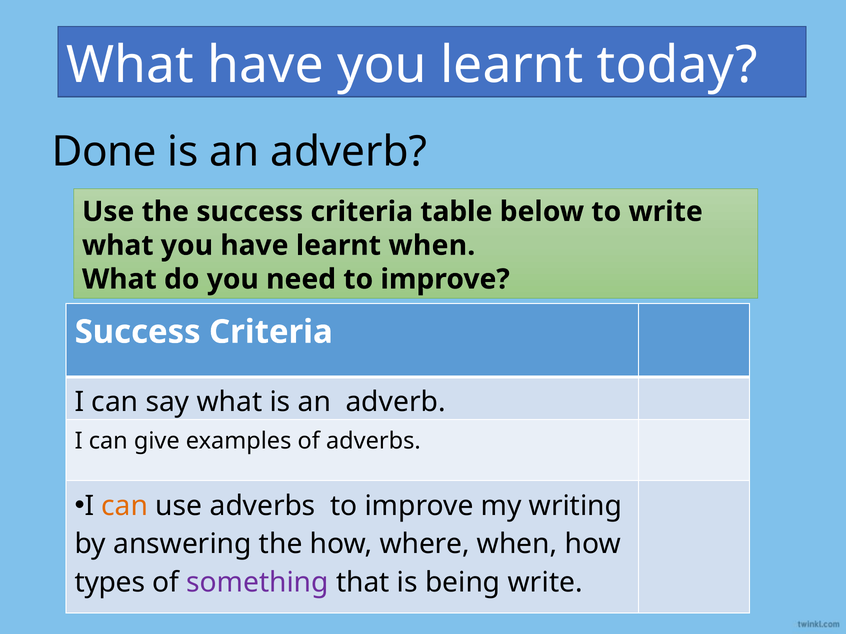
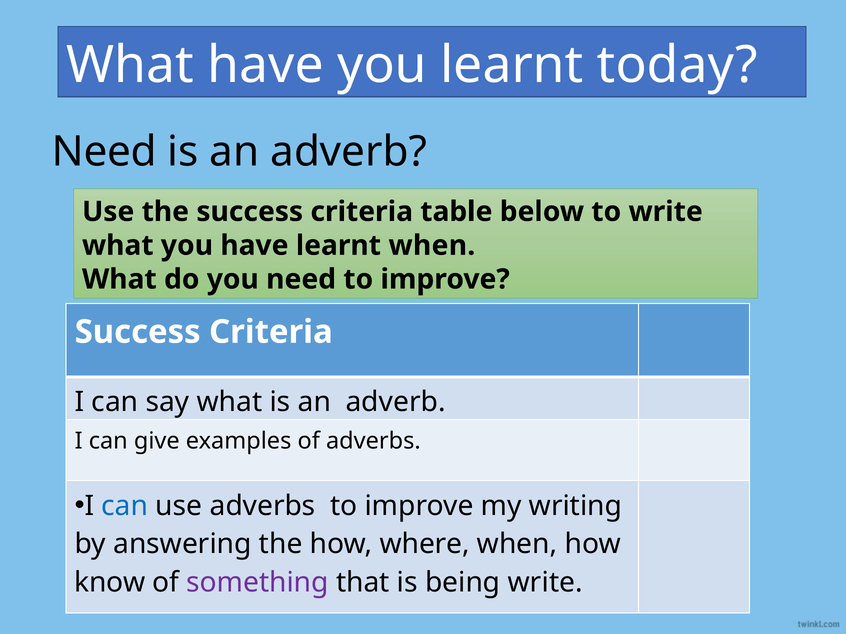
Done: Done -> Need (104, 152)
can colour: orange -> blue (125, 506)
types: types -> know (110, 583)
